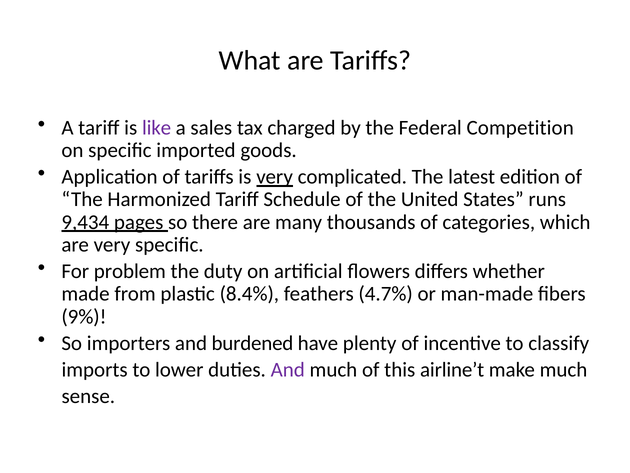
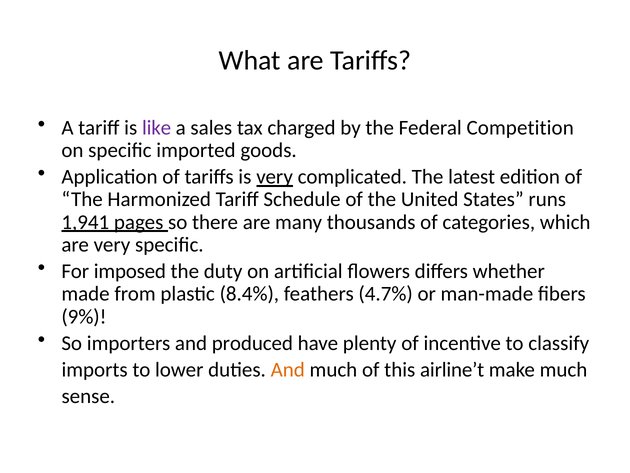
9,434: 9,434 -> 1,941 (85, 222)
problem: problem -> imposed (130, 271)
burdened: burdened -> produced (252, 343)
And colour: purple -> orange (288, 369)
